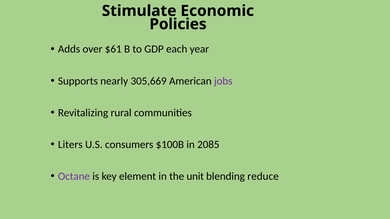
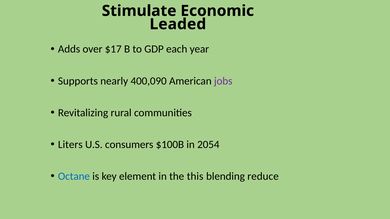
Policies: Policies -> Leaded (178, 24)
$61: $61 -> $17 (113, 49)
305,669: 305,669 -> 400,090 (149, 81)
2085: 2085 -> 2054 (208, 145)
Octane colour: purple -> blue (74, 177)
unit: unit -> this (195, 177)
